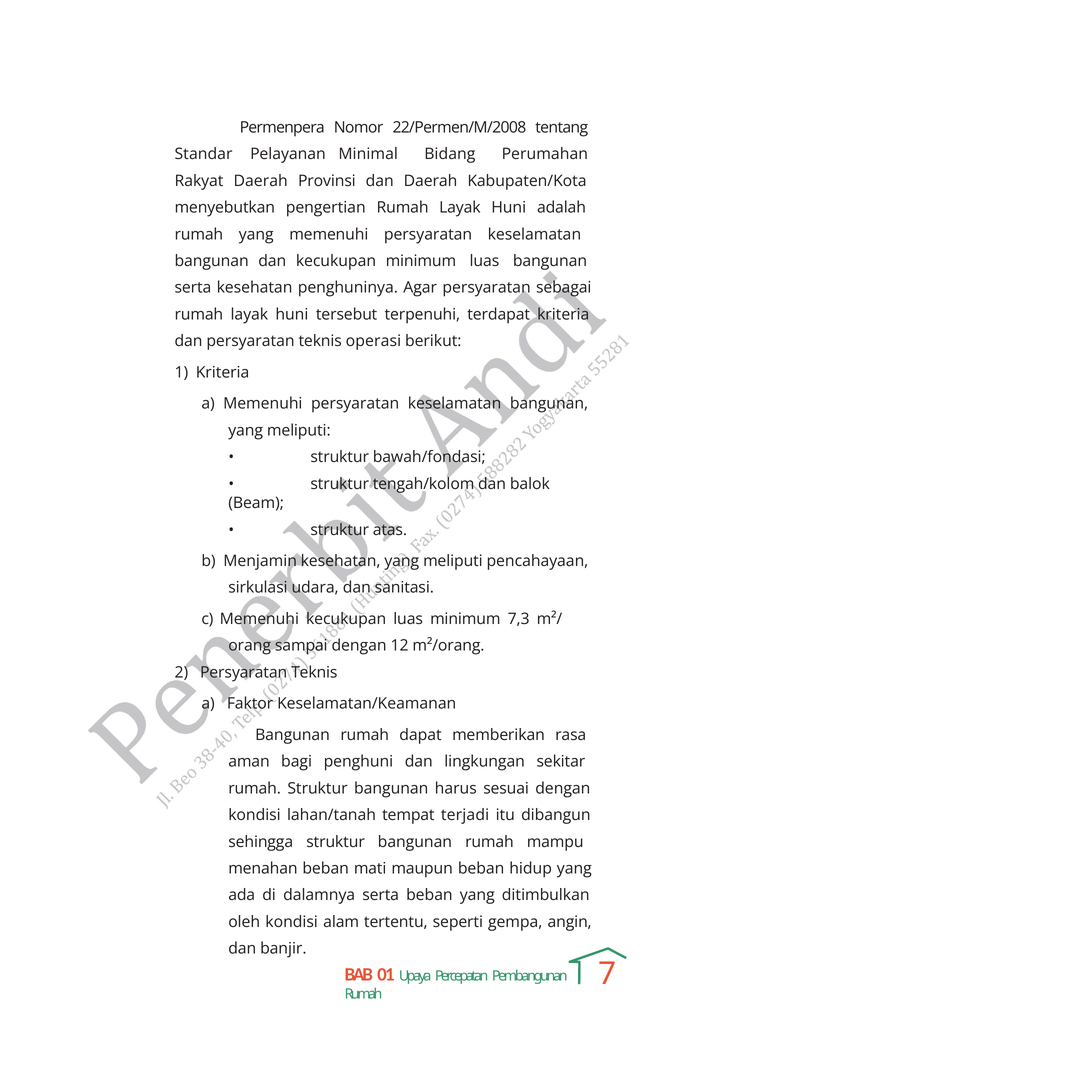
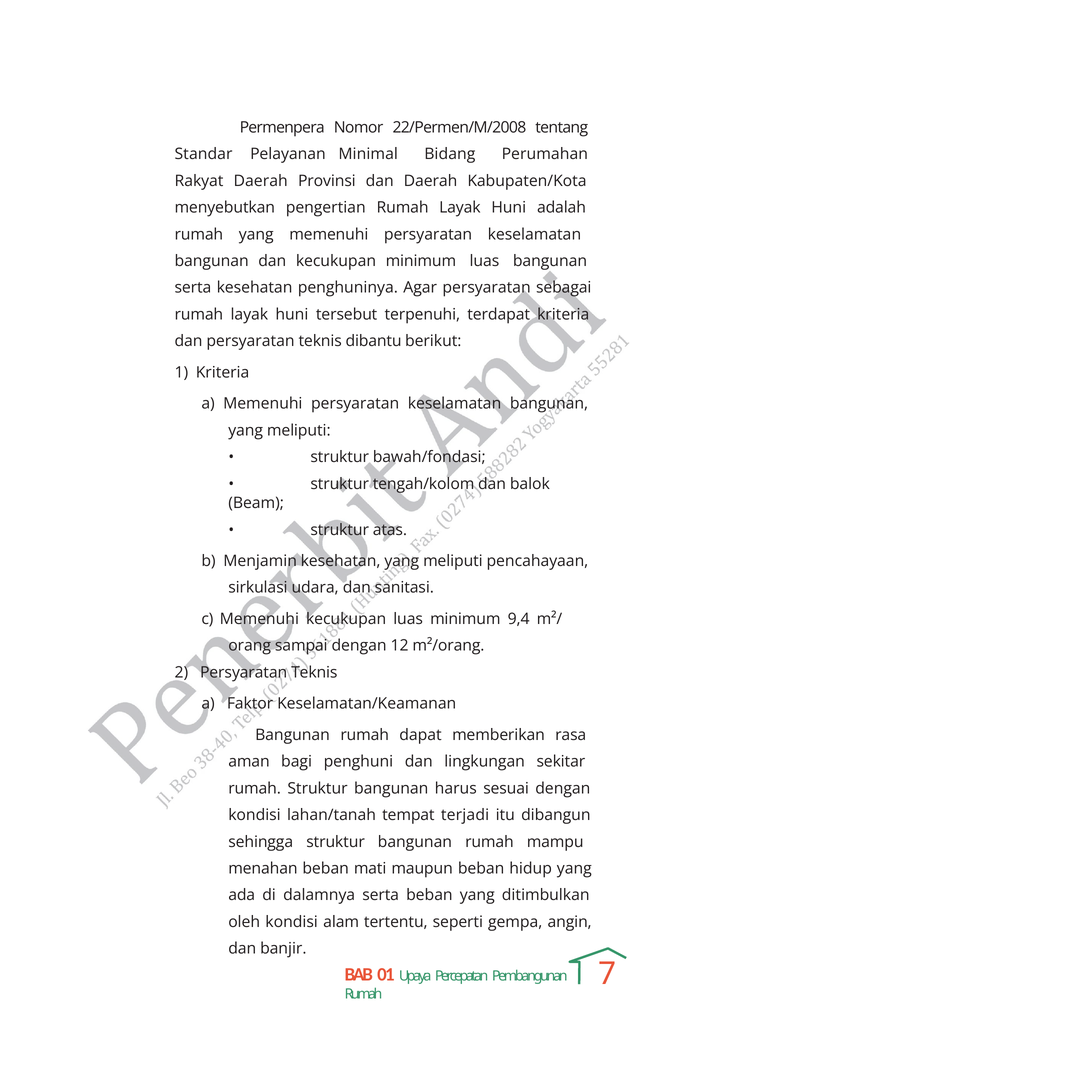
operasi: operasi -> dibantu (374, 341)
7,3: 7,3 -> 9,4 (519, 619)
